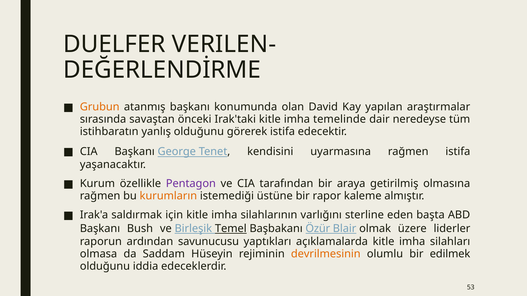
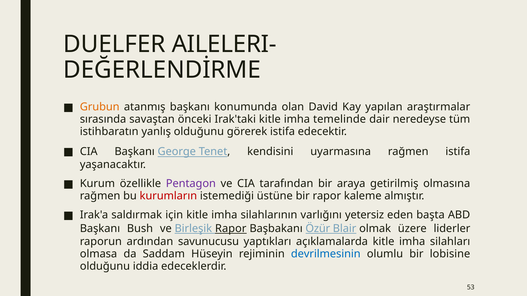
VERILEN-: VERILEN- -> AILELERI- (224, 44)
kurumların colour: orange -> red (168, 196)
sterline: sterline -> yetersiz (365, 215)
Birleşik Temel: Temel -> Rapor (231, 229)
devrilmesinin colour: orange -> blue (326, 254)
edilmek: edilmek -> lobisine (450, 254)
